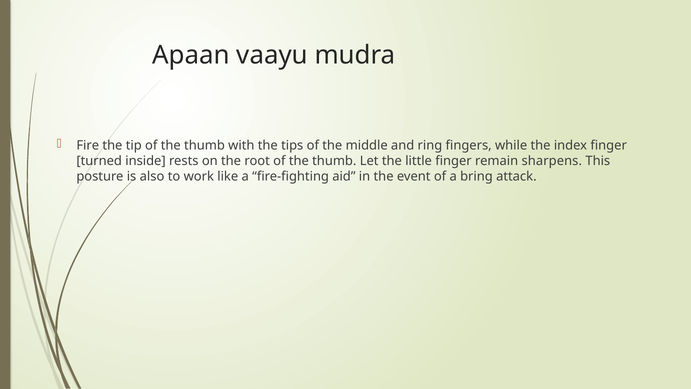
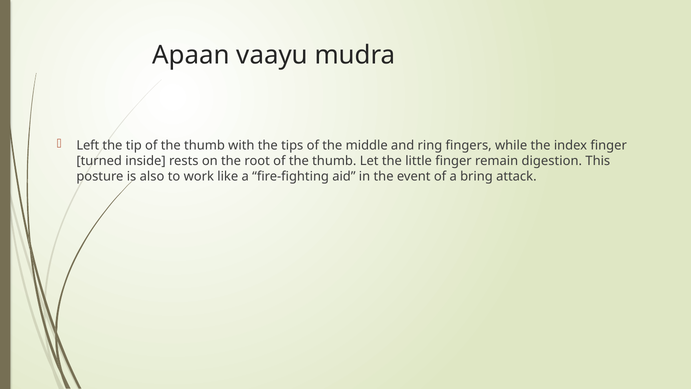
Fire: Fire -> Left (88, 145)
sharpens: sharpens -> digestion (552, 161)
